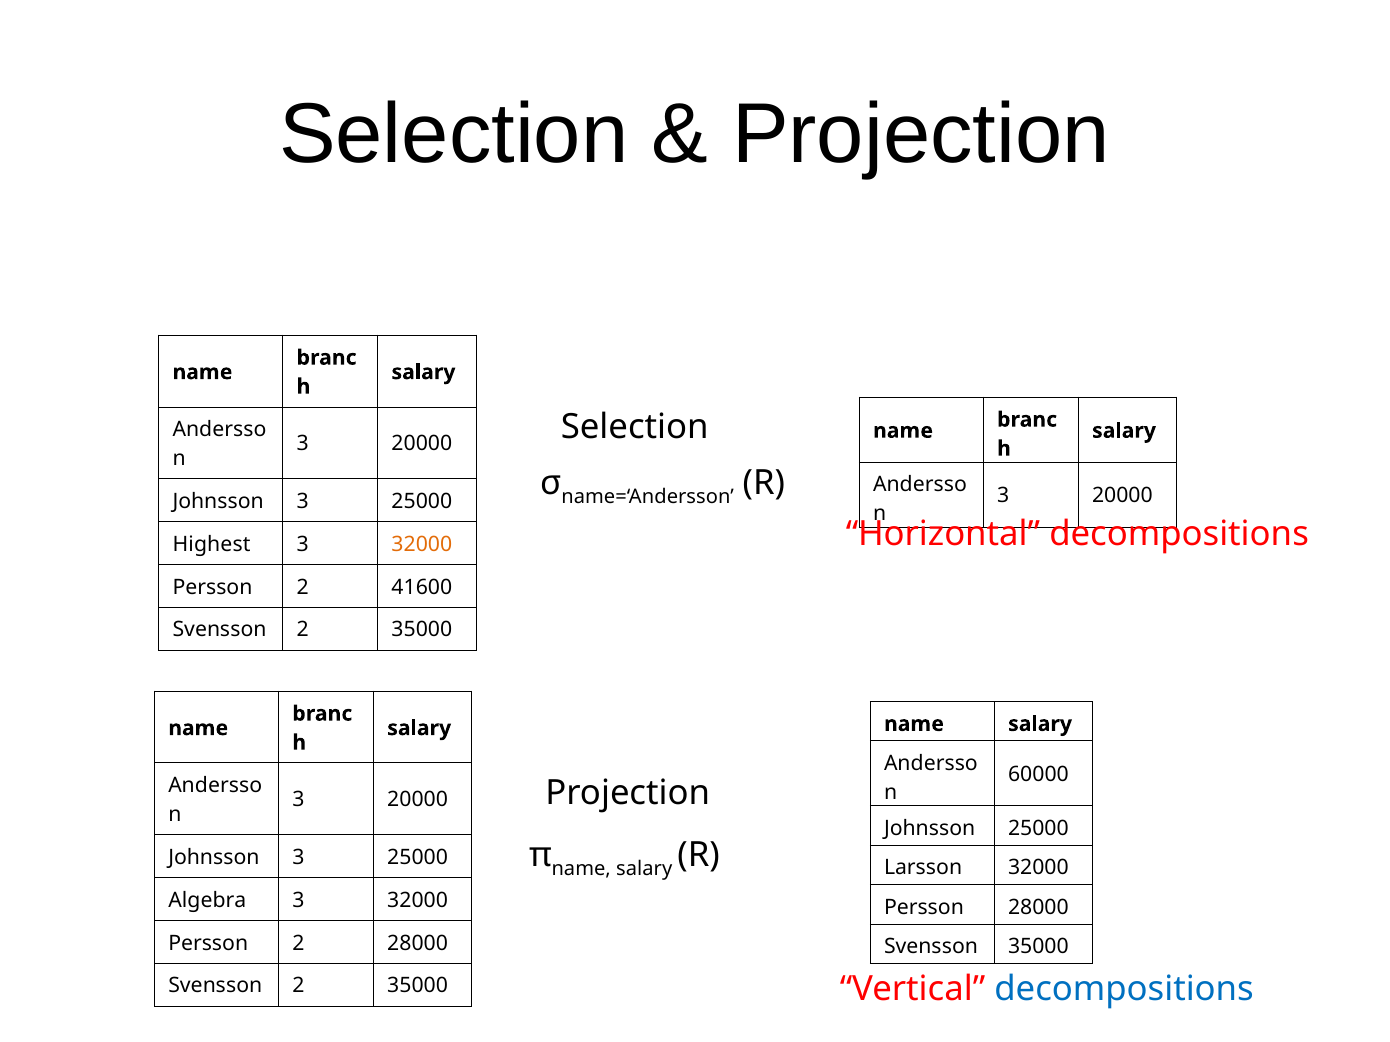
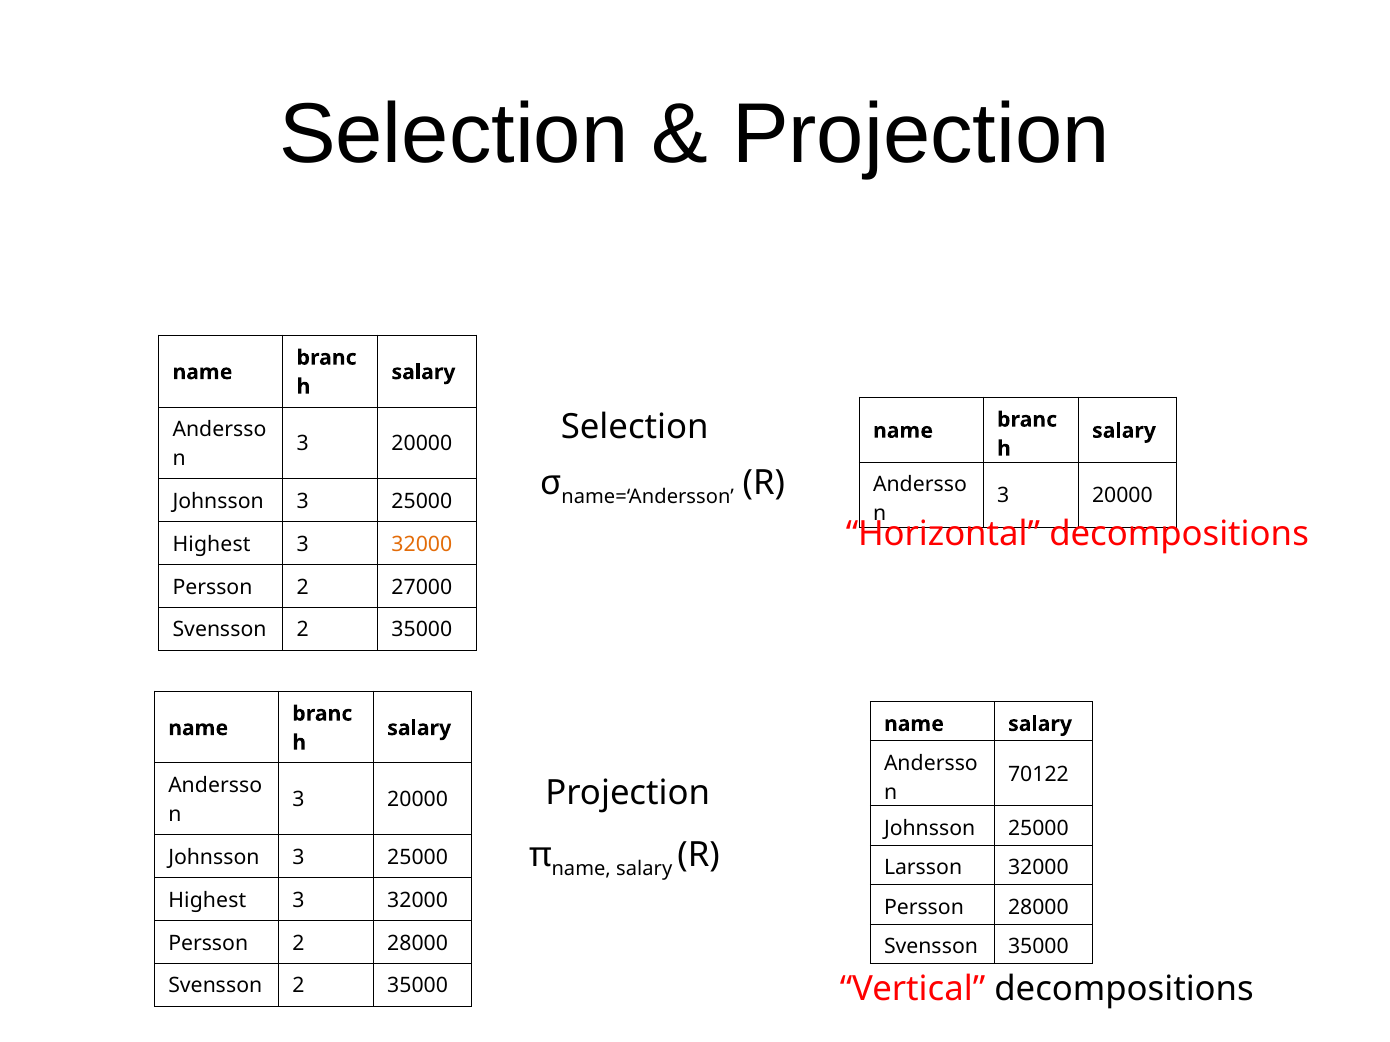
41600: 41600 -> 27000 (422, 587)
60000: 60000 -> 70122 (1038, 775)
Algebra: Algebra -> Highest (207, 901)
decompositions colour: blue -> black (1124, 989)
